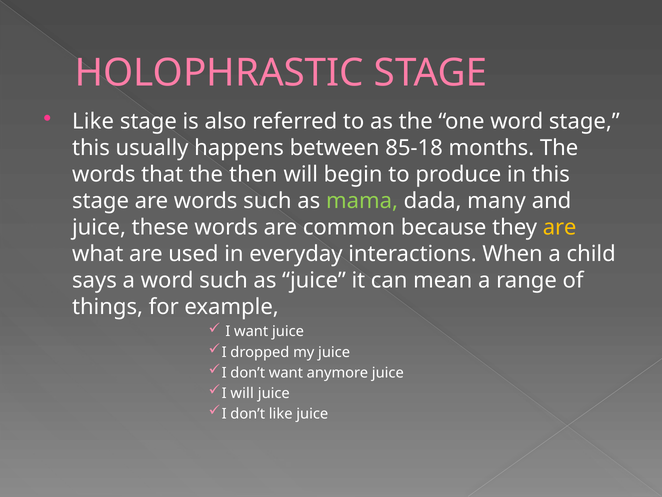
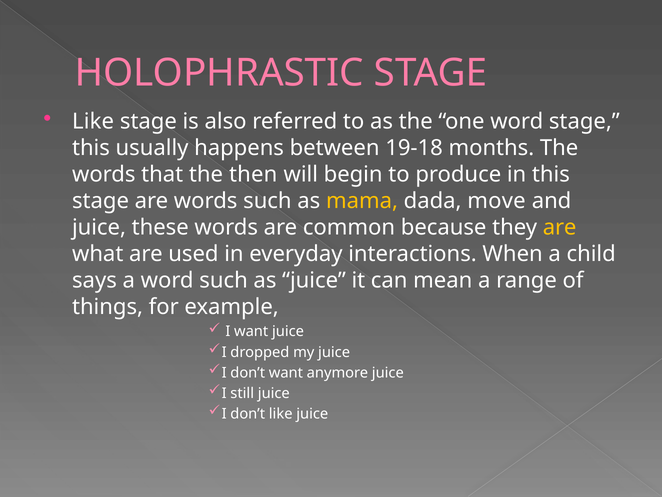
85-18: 85-18 -> 19-18 (414, 148)
mama colour: light green -> yellow (362, 201)
many: many -> move (497, 201)
I will: will -> still (242, 393)
